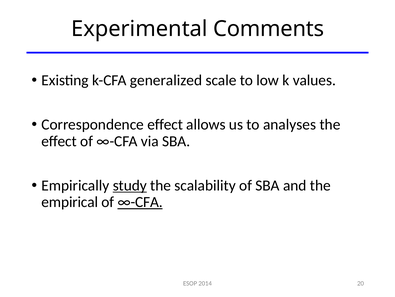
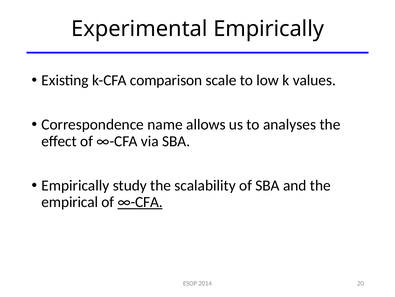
Experimental Comments: Comments -> Empirically (269, 29)
generalized: generalized -> comparison (166, 80)
Correspondence effect: effect -> name (165, 124)
study underline: present -> none (130, 185)
